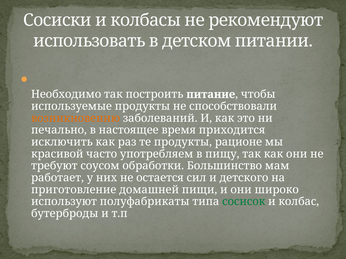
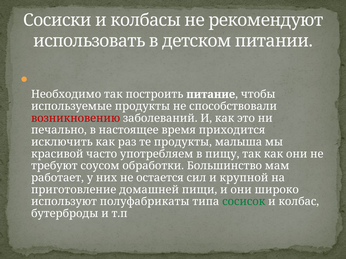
возникновению colour: orange -> red (76, 118)
рационе: рационе -> малыша (238, 142)
детского: детского -> крупной (244, 178)
